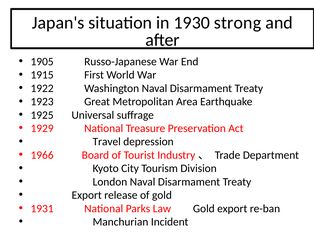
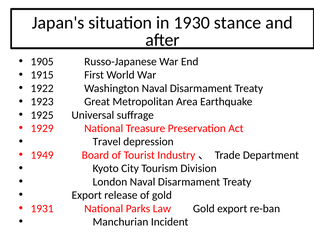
strong: strong -> stance (238, 23)
1966: 1966 -> 1949 (42, 155)
